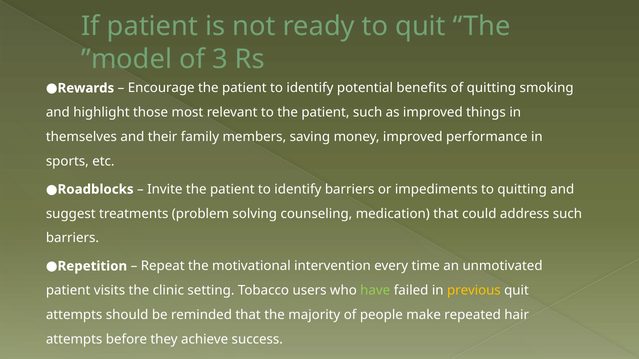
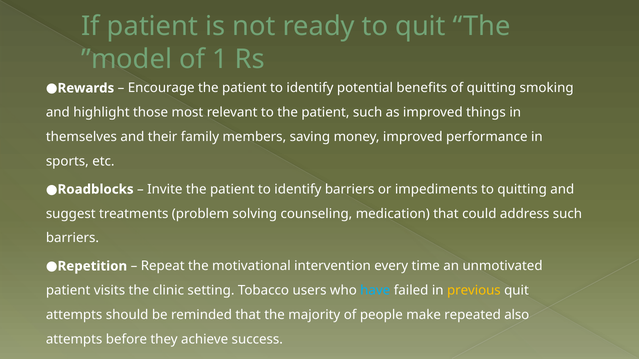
3: 3 -> 1 (220, 59)
have colour: light green -> light blue (375, 291)
hair: hair -> also (517, 315)
